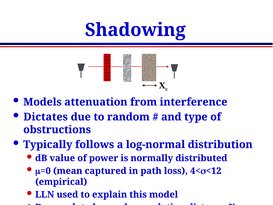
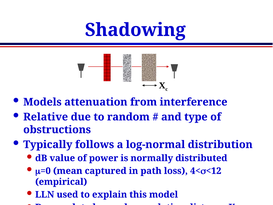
Dictates: Dictates -> Relative (46, 117)
